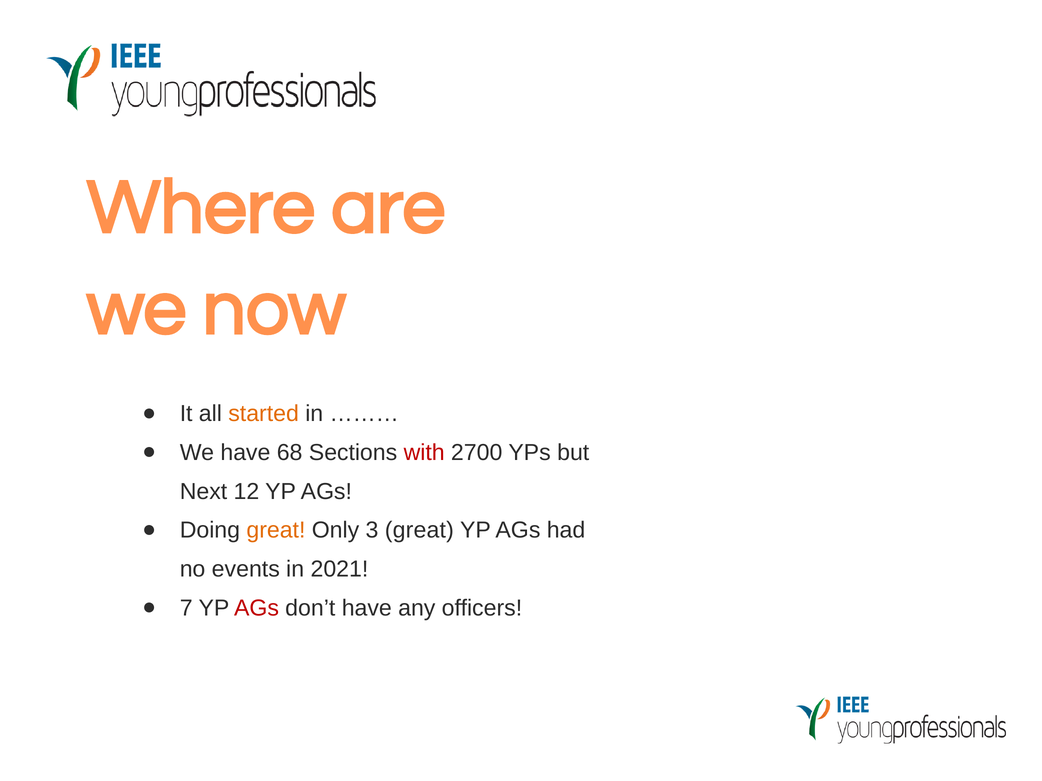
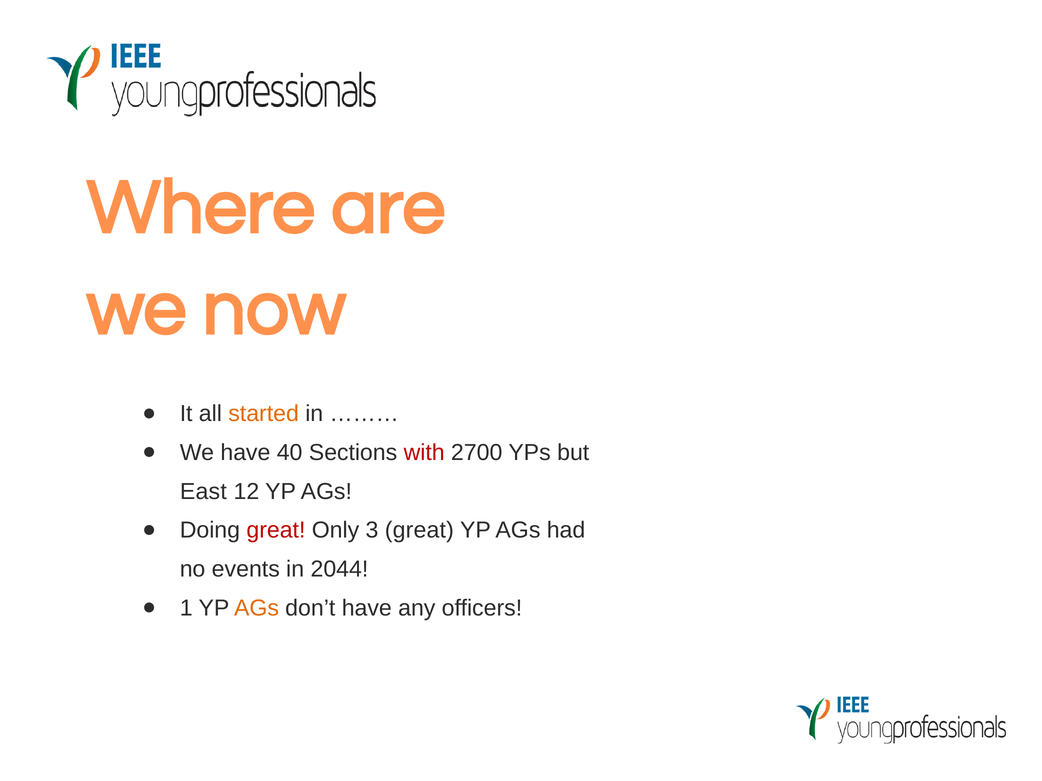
68: 68 -> 40 (290, 453)
Next: Next -> East (203, 492)
great colour: orange -> red (276, 531)
2021: 2021 -> 2044 (339, 570)
7: 7 -> 1 (186, 608)
AGs colour: red -> orange (257, 608)
